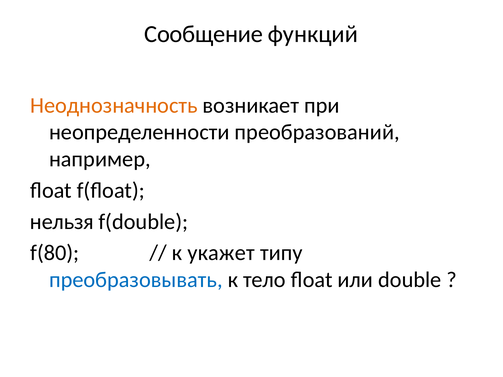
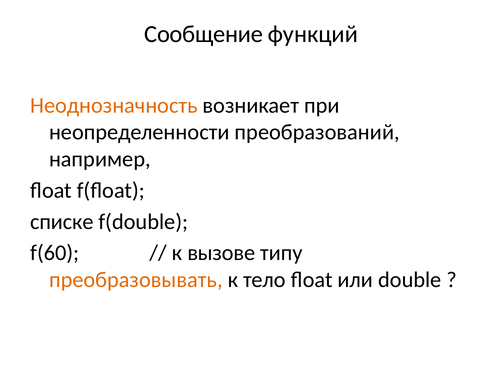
нельзя: нельзя -> списке (62, 222)
f(80: f(80 -> f(60 (55, 253)
укажет: укажет -> вызове (221, 253)
преобразовывать colour: blue -> orange (136, 280)
